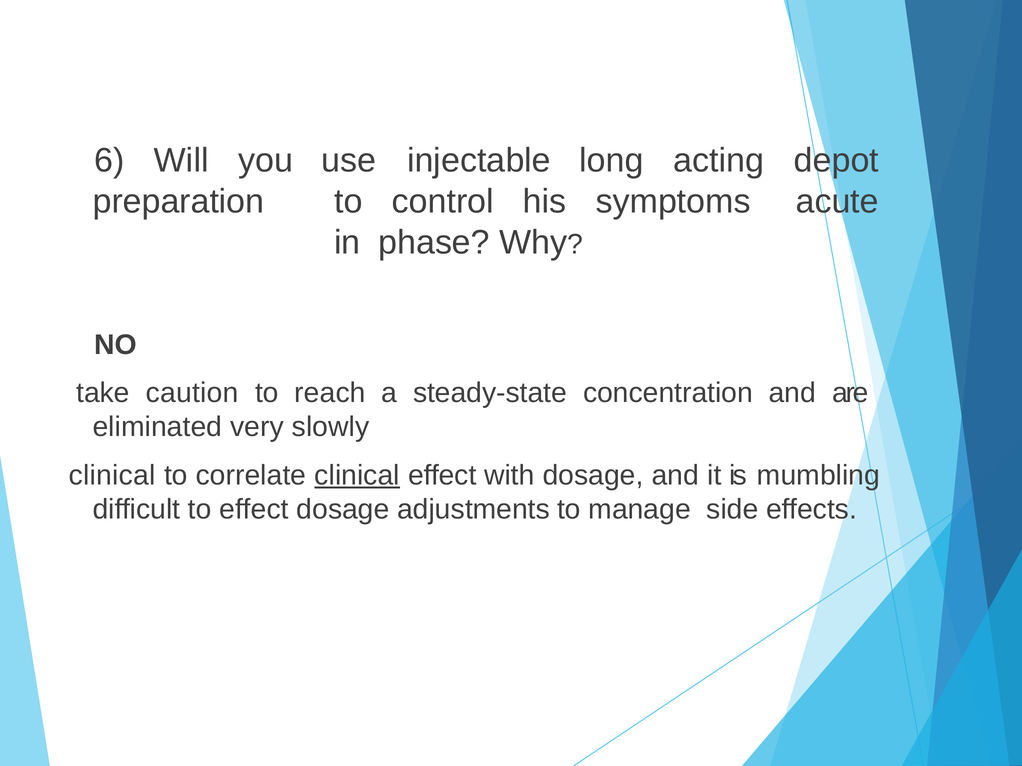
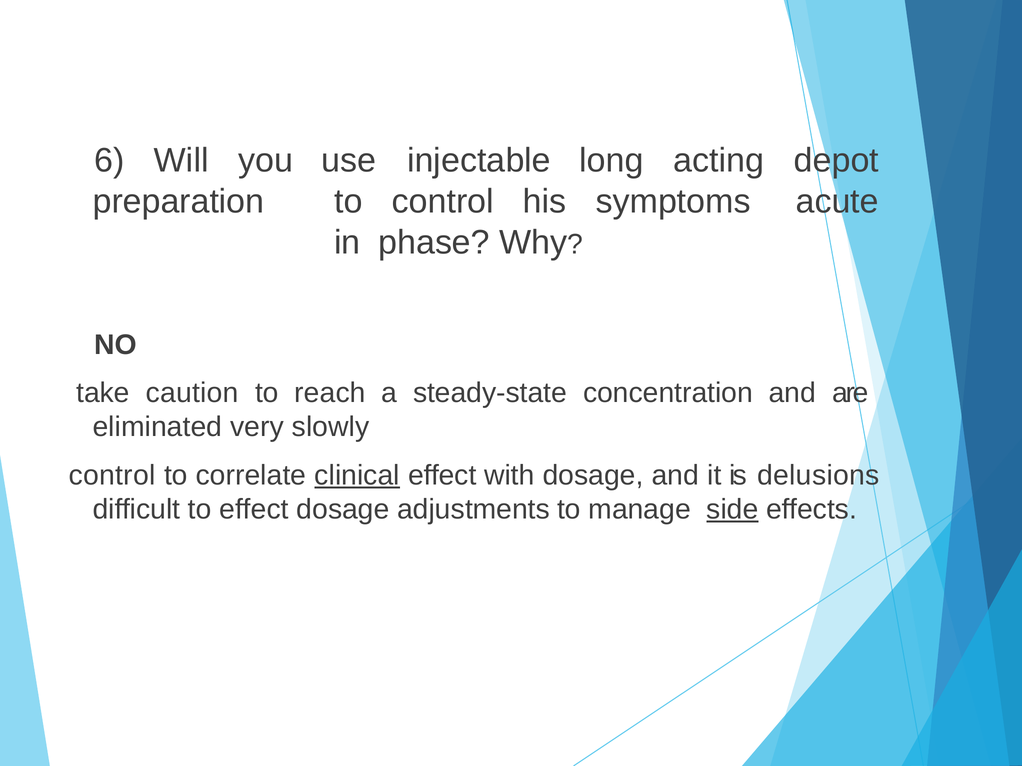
clinical: clinical -> control (112, 476)
mumbling: mumbling -> delusions (818, 476)
side underline: none -> present (732, 510)
